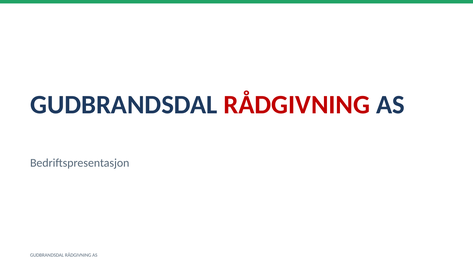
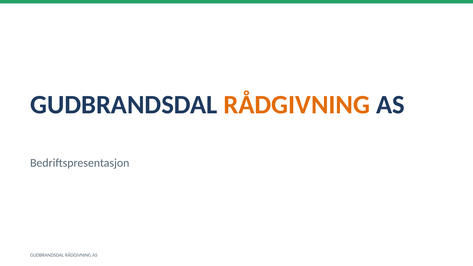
RÅDGIVNING colour: red -> orange (297, 105)
